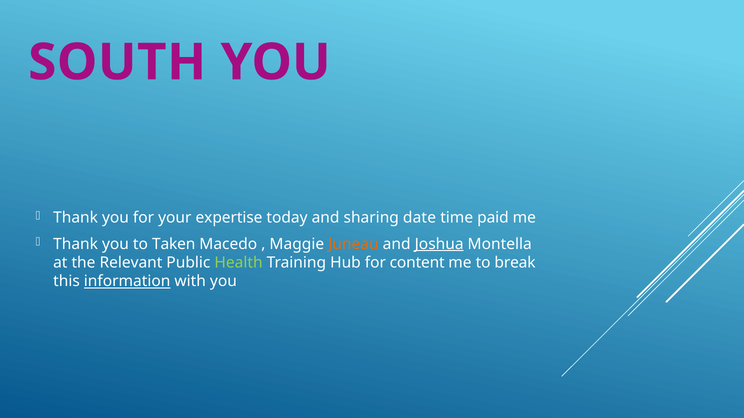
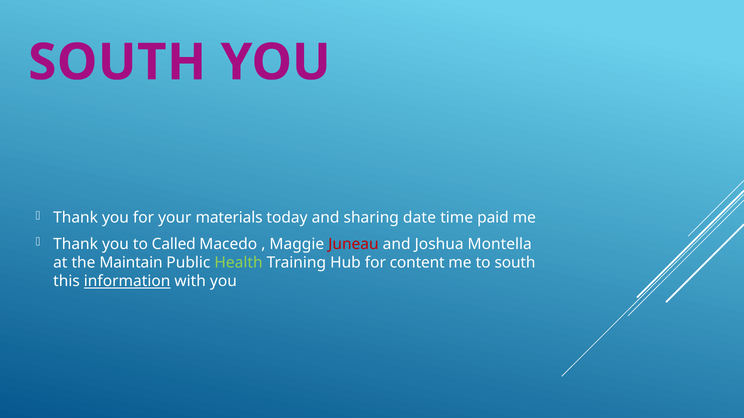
expertise: expertise -> materials (229, 218)
Taken: Taken -> Called (174, 244)
Juneau colour: orange -> red (353, 244)
Joshua underline: present -> none (439, 244)
Relevant: Relevant -> Maintain (131, 263)
to break: break -> south (515, 263)
